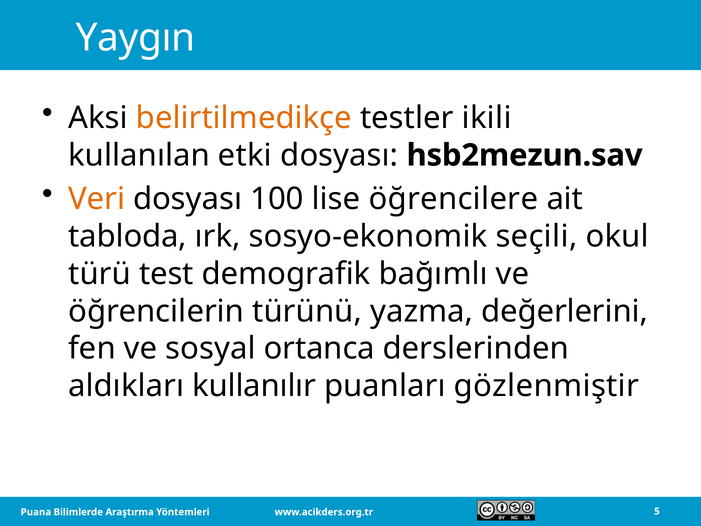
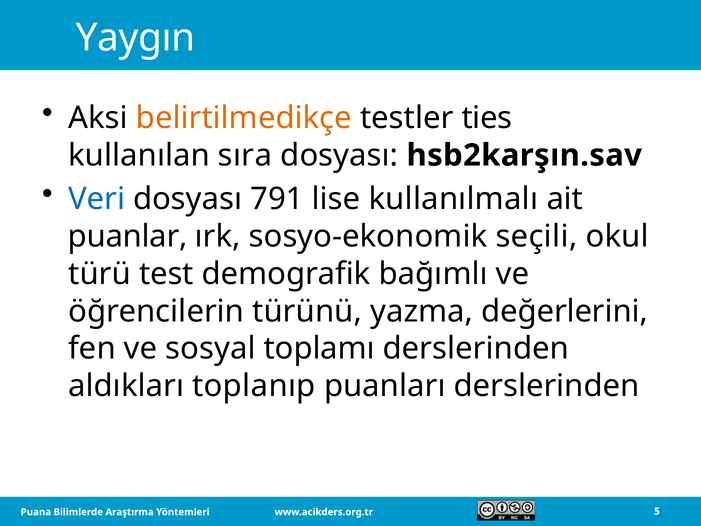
ikili: ikili -> ties (487, 118)
etki: etki -> sıra (245, 155)
hsb2mezun.sav: hsb2mezun.sav -> hsb2karşın.sav (524, 155)
Veri colour: orange -> blue (97, 199)
100: 100 -> 791 (277, 199)
öğrencilere: öğrencilere -> kullanılmalı (453, 199)
tabloda: tabloda -> puanlar (128, 236)
ortanca: ortanca -> toplamı (319, 348)
kullanılır: kullanılır -> toplanıp (254, 386)
puanları gözlenmiştir: gözlenmiştir -> derslerinden (547, 386)
